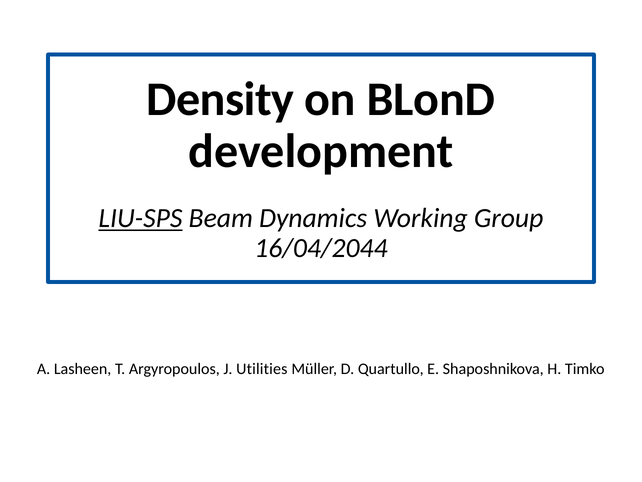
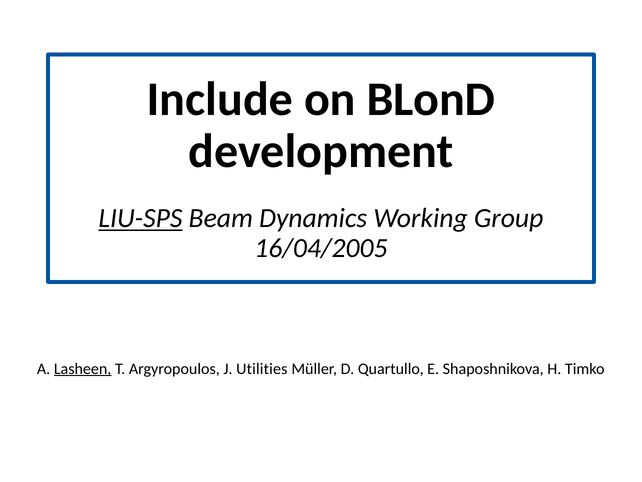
Density: Density -> Include (220, 99)
16/04/2044: 16/04/2044 -> 16/04/2005 (321, 248)
Lasheen underline: none -> present (83, 368)
